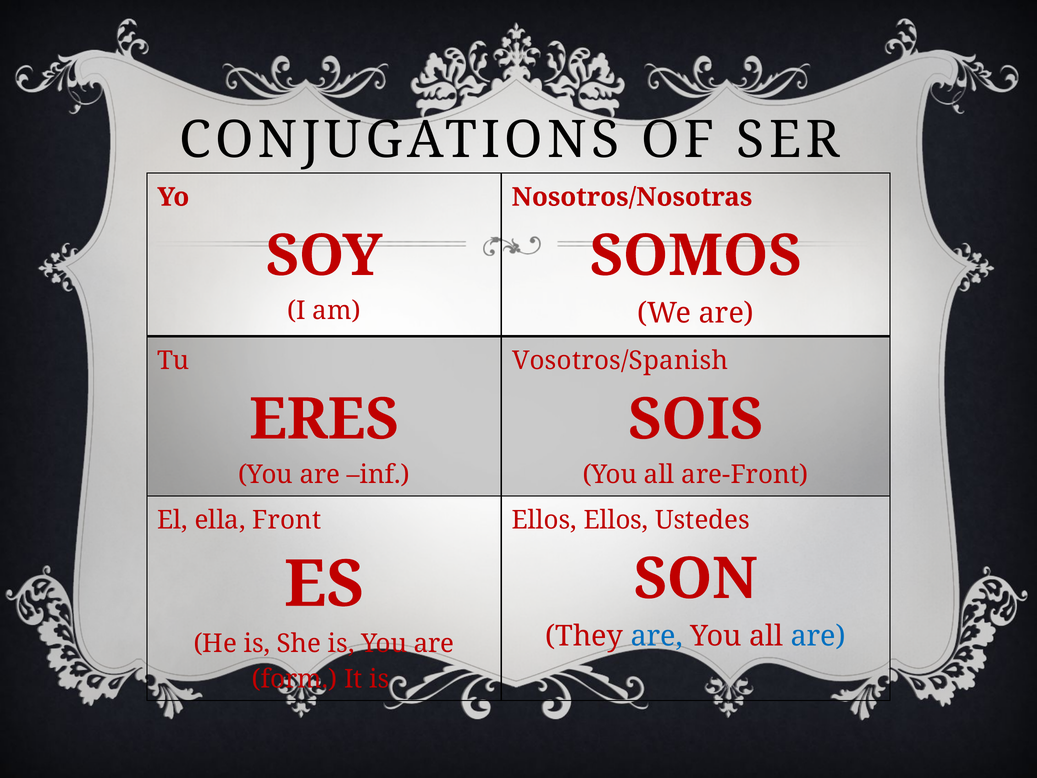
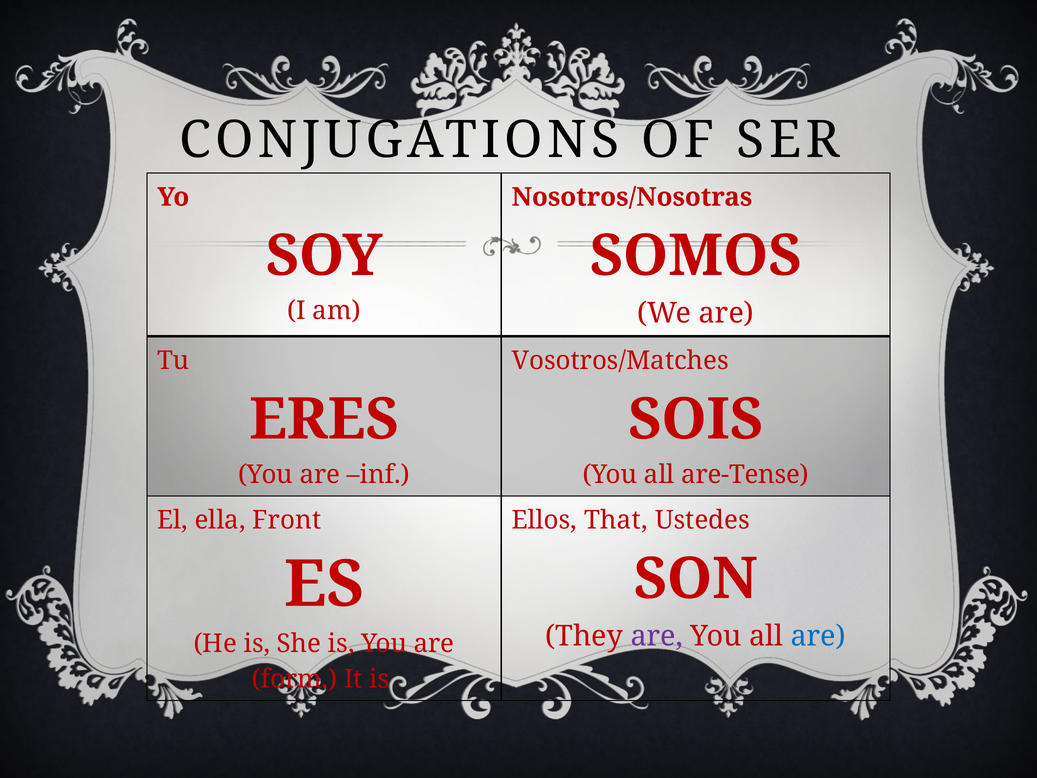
Vosotros/Spanish: Vosotros/Spanish -> Vosotros/Matches (620, 361)
are-Front: are-Front -> are-Tense (745, 474)
Ellos Ellos: Ellos -> That (616, 520)
are colour: blue -> purple (657, 636)
